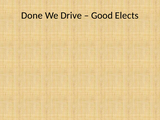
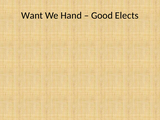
Done: Done -> Want (32, 15)
Drive: Drive -> Hand (71, 15)
